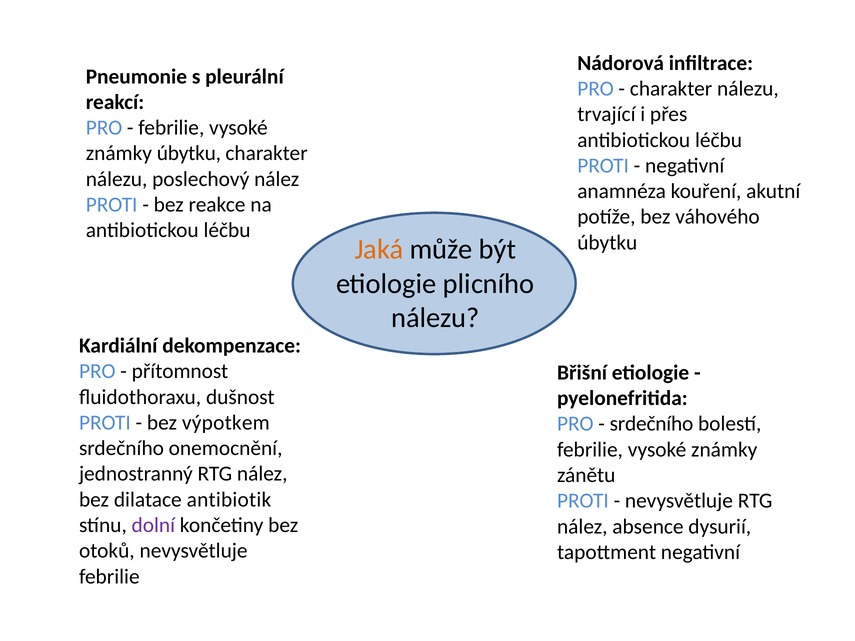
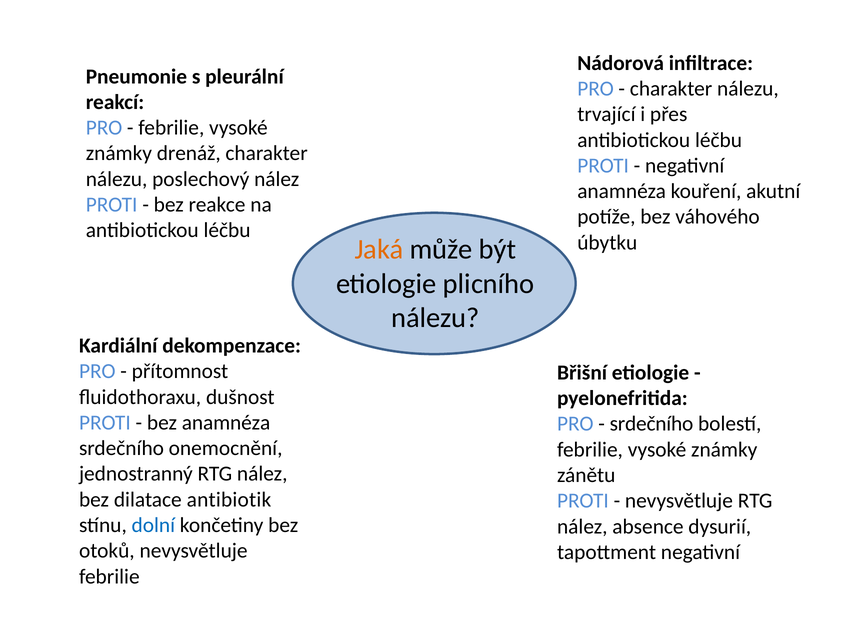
známky úbytku: úbytku -> drenáž (189, 153)
bez výpotkem: výpotkem -> anamnéza (226, 423)
dolní colour: purple -> blue (153, 525)
